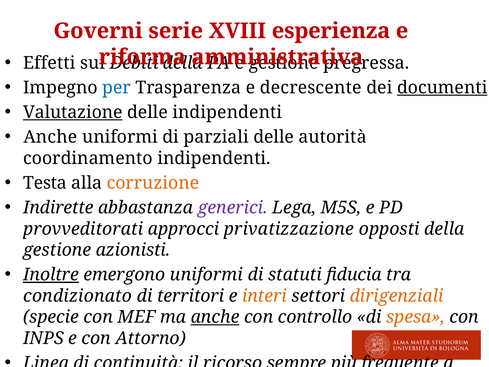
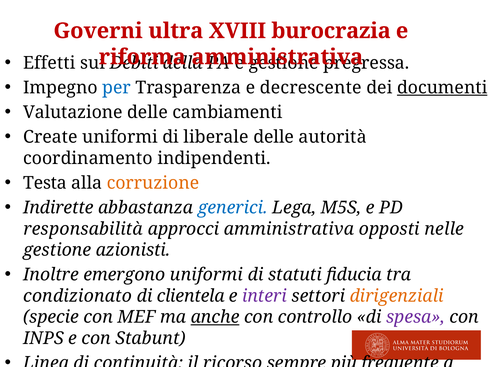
serie: serie -> ultra (176, 31)
esperienza: esperienza -> burocrazia (331, 31)
Valutazione underline: present -> none (73, 112)
delle indipendenti: indipendenti -> cambiamenti (227, 112)
Anche: Anche -> Create (50, 137)
parziali: parziali -> liberale (216, 137)
generici colour: purple -> blue (233, 208)
provveditorati: provveditorati -> responsabilità (83, 229)
approcci privatizzazione: privatizzazione -> amministrativa (289, 229)
opposti della: della -> nelle (444, 229)
Inoltre underline: present -> none (51, 275)
territori: territori -> clientela (191, 296)
interi colour: orange -> purple (264, 296)
spesa colour: orange -> purple (416, 317)
Attorno: Attorno -> Stabunt (151, 338)
